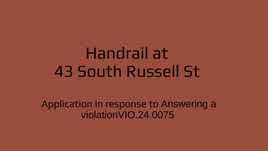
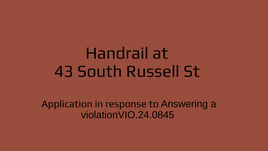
violationVIO.24.0075: violationVIO.24.0075 -> violationVIO.24.0845 (128, 115)
